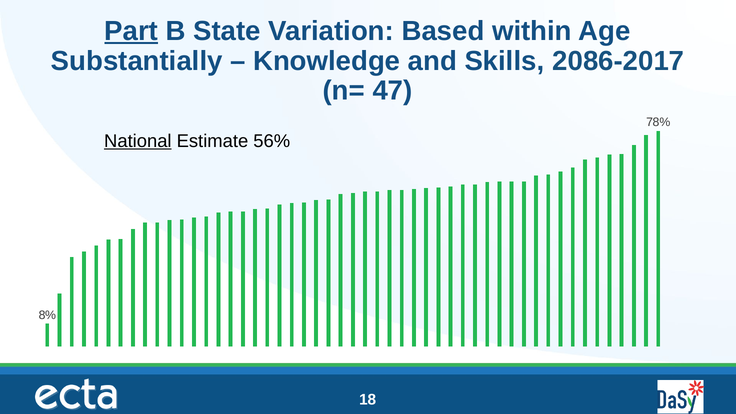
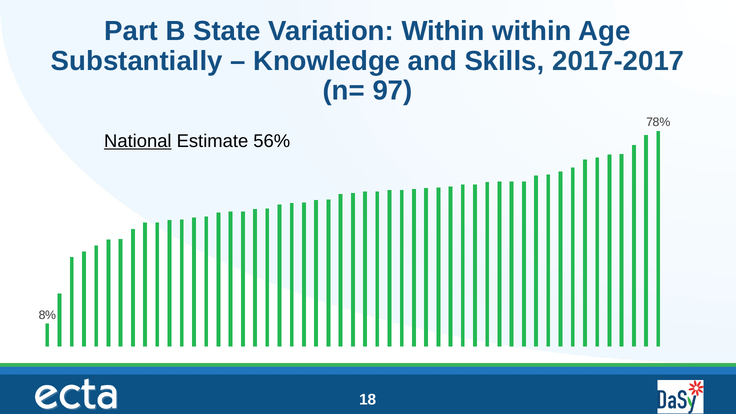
Part underline: present -> none (131, 31)
Variation Based: Based -> Within (443, 31)
2086-2017: 2086-2017 -> 2017-2017 (618, 61)
47: 47 -> 97 (392, 91)
